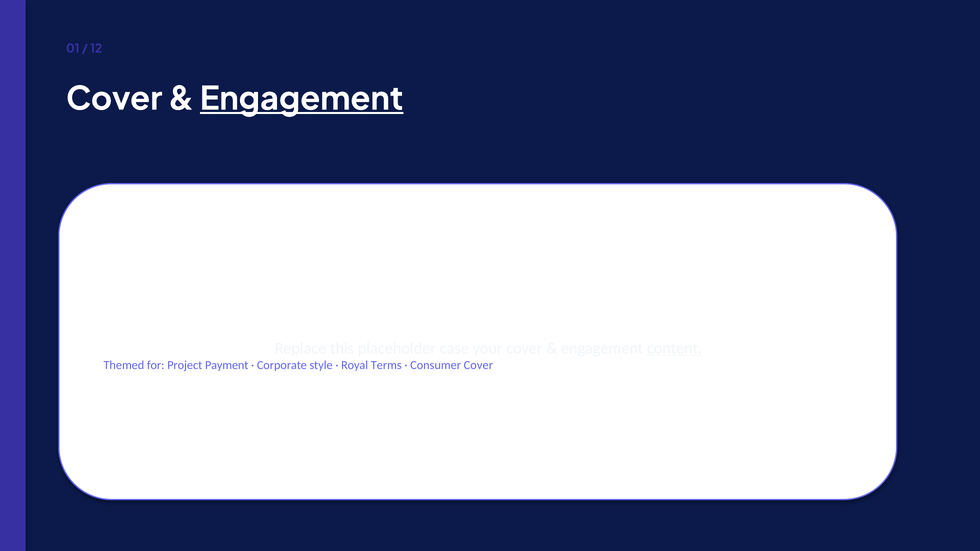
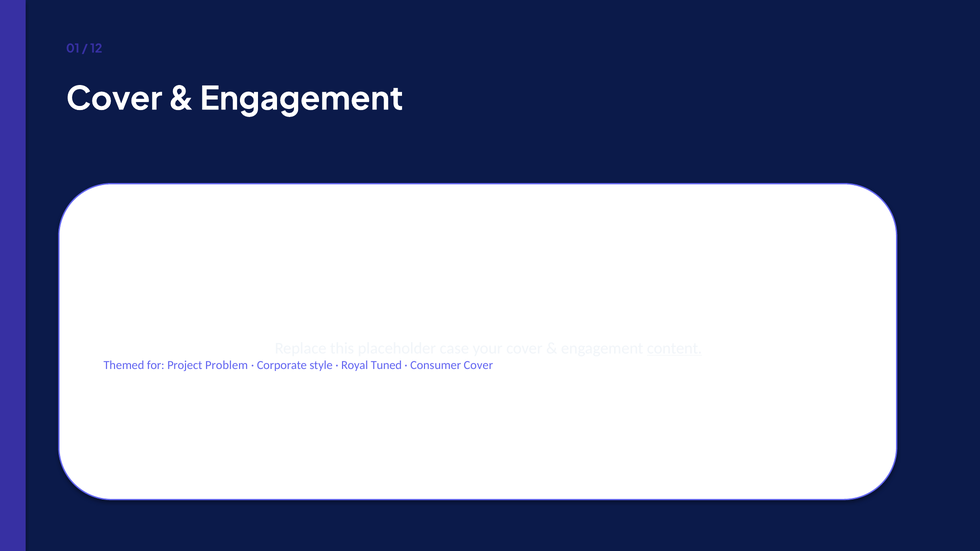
Engagement underline: present -> none (302, 99)
Payment: Payment -> Problem (227, 365)
Terms: Terms -> Tuned (386, 365)
